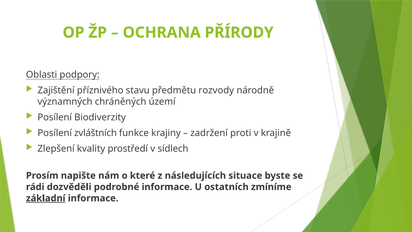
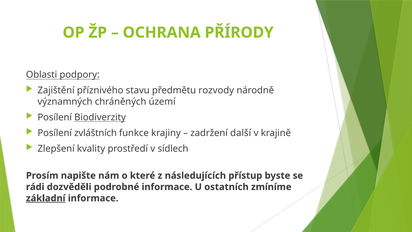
Biodiverzity underline: none -> present (100, 117)
proti: proti -> další (241, 133)
situace: situace -> přístup (245, 175)
